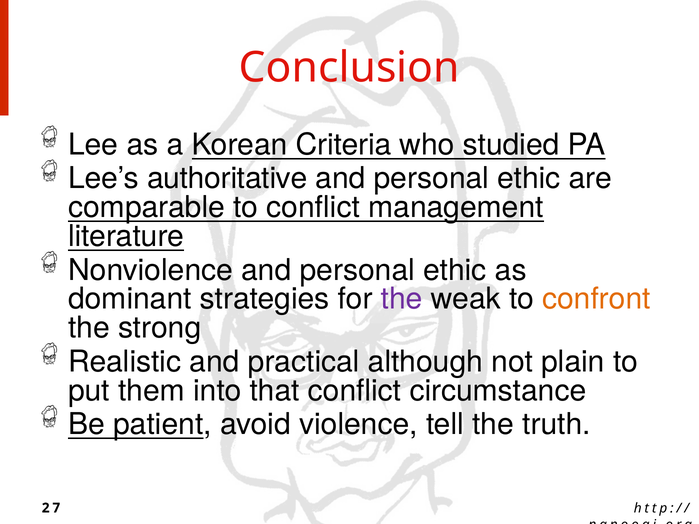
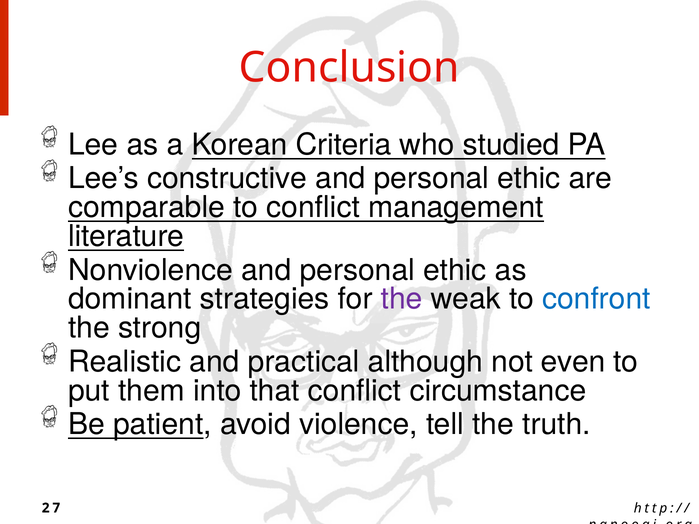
authoritative: authoritative -> constructive (227, 179)
confront colour: orange -> blue (596, 299)
plain: plain -> even (573, 362)
